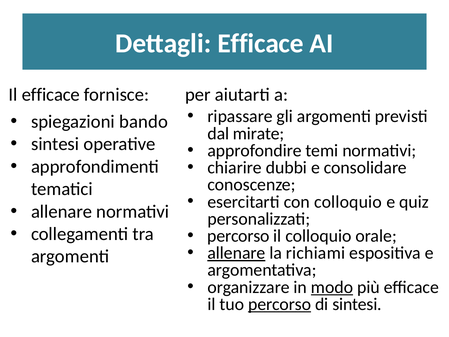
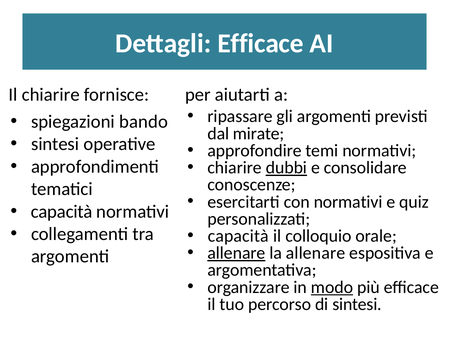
Il efficace: efficace -> chiarire (51, 95)
dubbi underline: none -> present (286, 168)
con colloquio: colloquio -> normativi (348, 202)
allenare: allenare -> capacità (62, 211)
percorso: percorso -> capacità (238, 236)
la richiami: richiami -> allenare (316, 253)
percorso underline: present -> none (280, 304)
